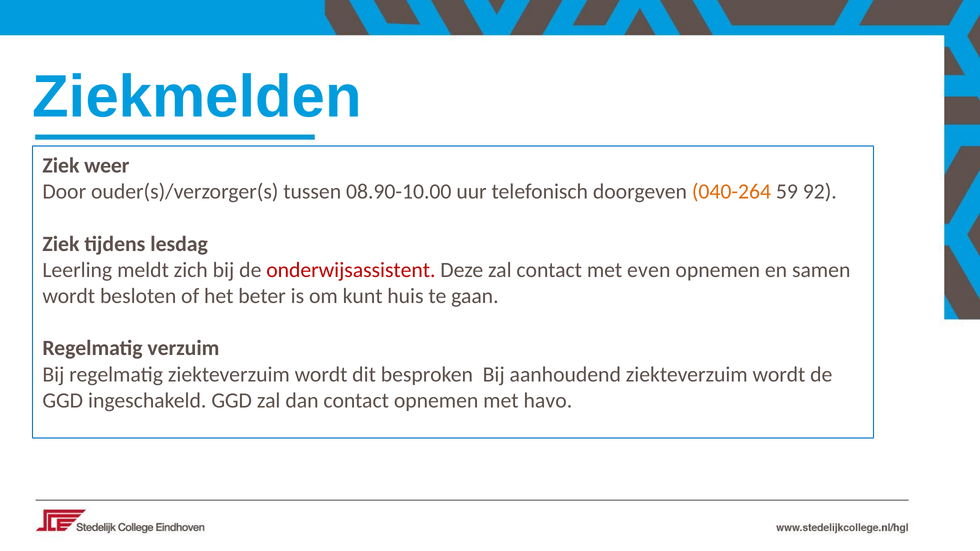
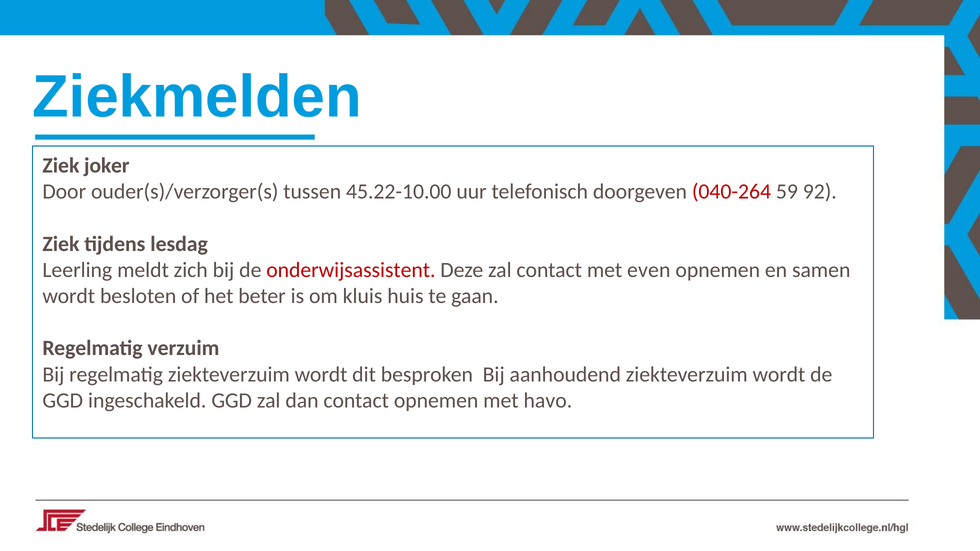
weer: weer -> joker (107, 166)
08.90-10.00: 08.90-10.00 -> 45.22-10.00 (399, 192)
040-264 colour: orange -> red (731, 192)
kunt: kunt -> kluis (363, 296)
